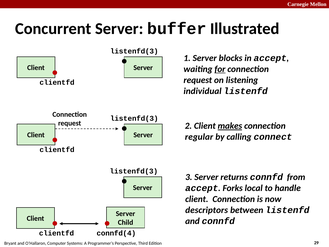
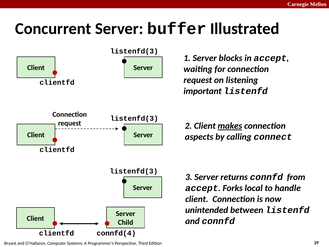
for underline: present -> none (220, 69)
individual: individual -> important (203, 91)
regular: regular -> aspects (199, 137)
descriptors: descriptors -> unintended (207, 210)
